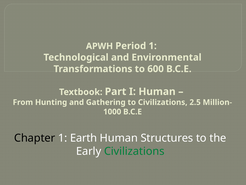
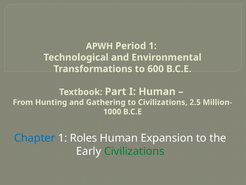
Chapter colour: black -> blue (35, 138)
Earth: Earth -> Roles (84, 138)
Structures: Structures -> Expansion (167, 138)
